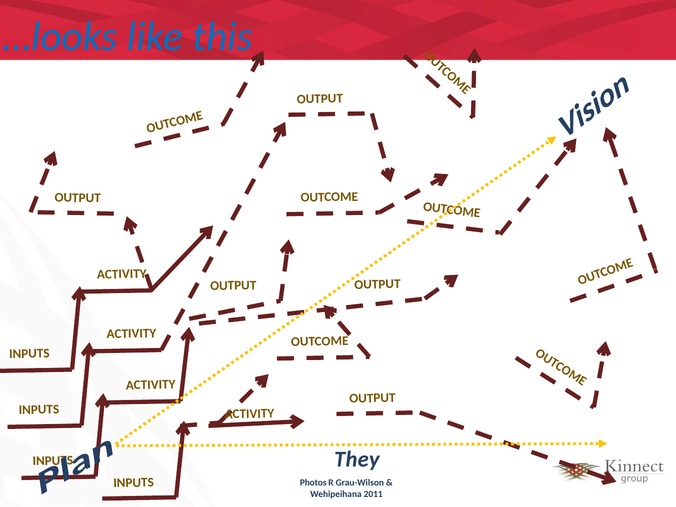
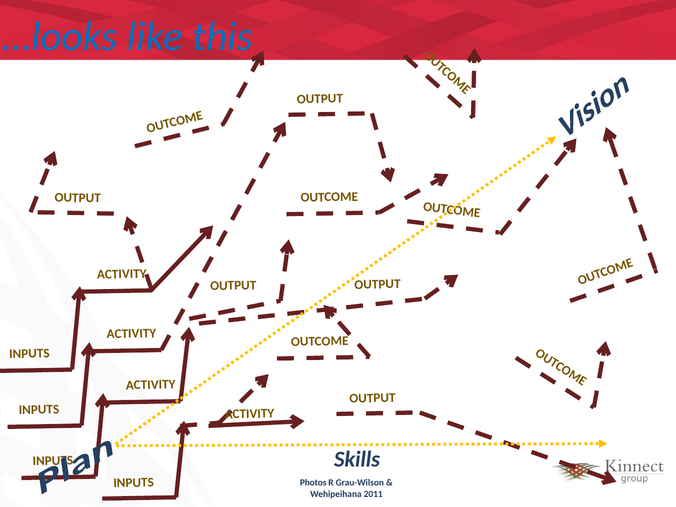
They: They -> Skills (357, 460)
